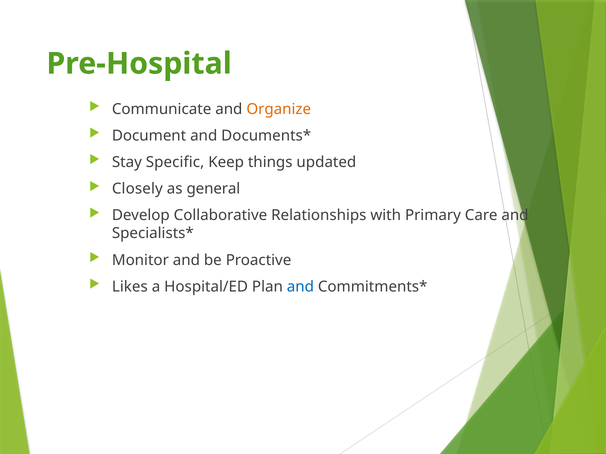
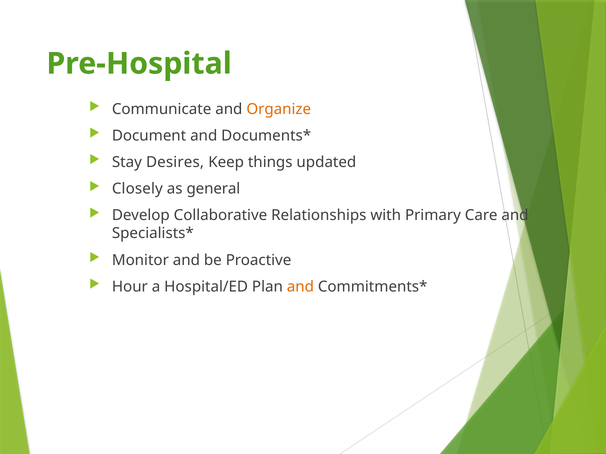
Specific: Specific -> Desires (175, 162)
Likes: Likes -> Hour (130, 287)
and colour: blue -> orange (300, 287)
